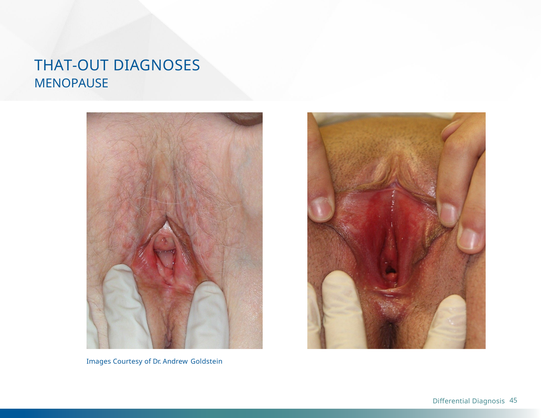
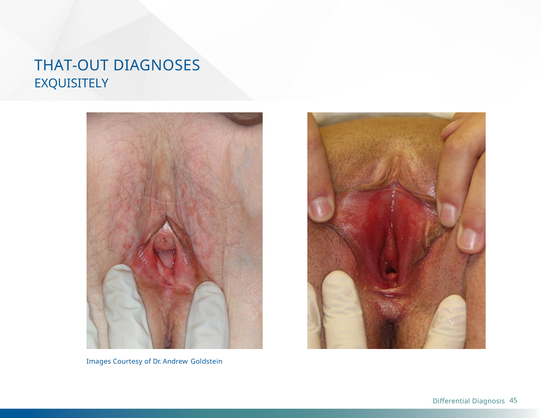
MENOPAUSE: MENOPAUSE -> EXQUISITELY (71, 84)
